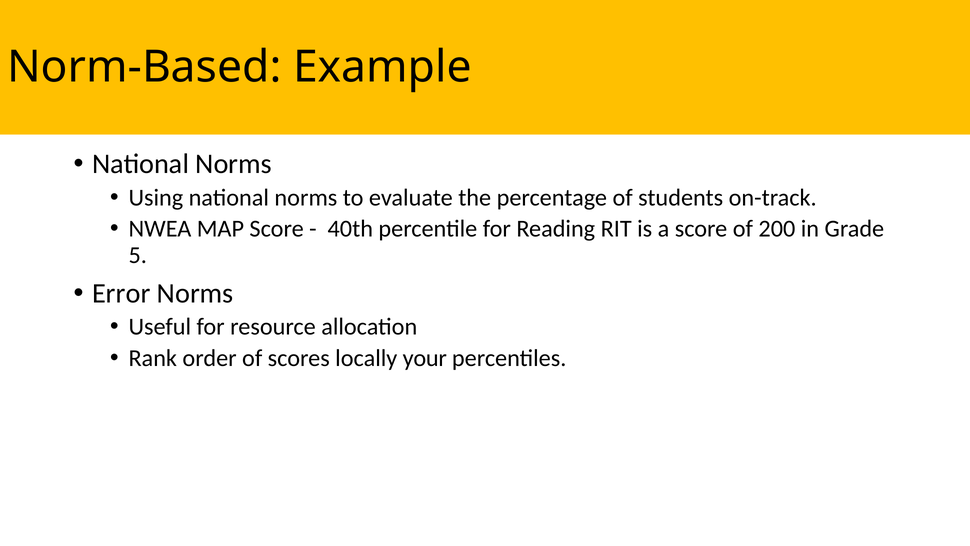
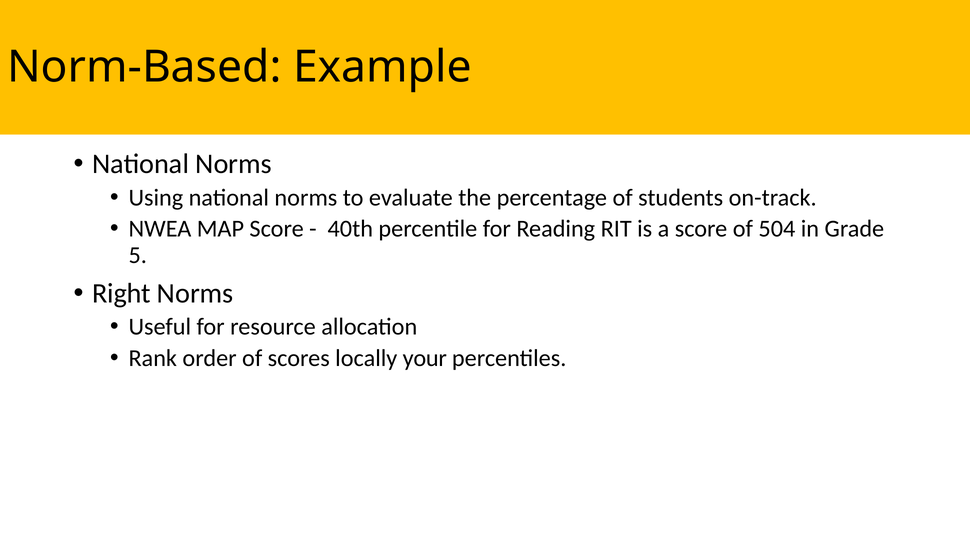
200: 200 -> 504 (777, 229)
Error: Error -> Right (121, 293)
